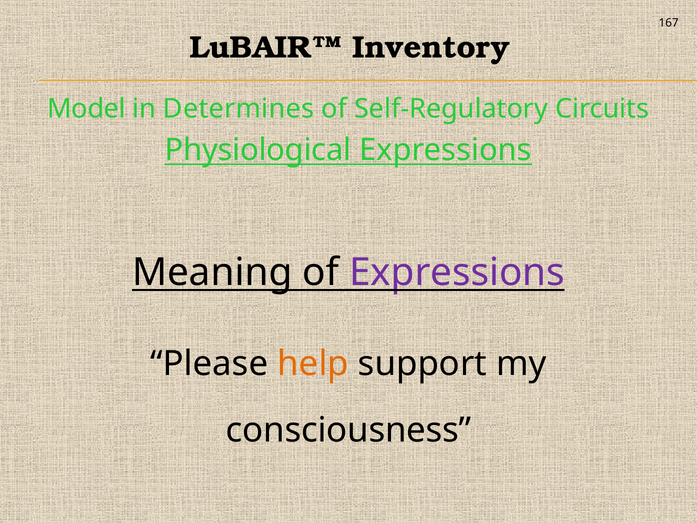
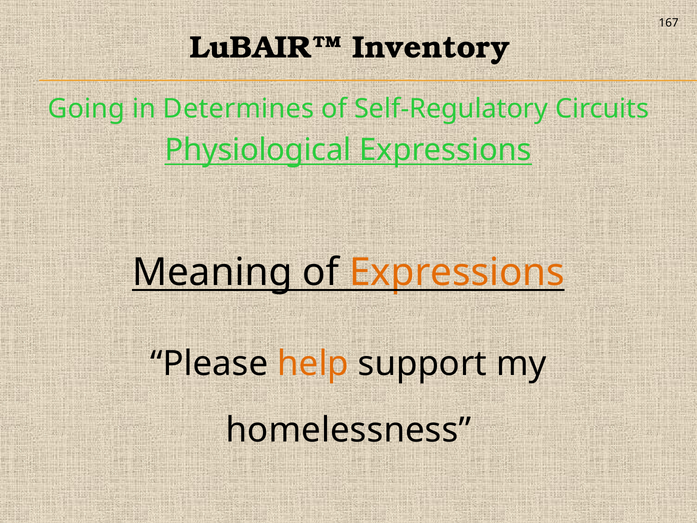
Model: Model -> Going (86, 109)
Expressions colour: purple -> orange (457, 272)
consciousness: consciousness -> homelessness (348, 430)
